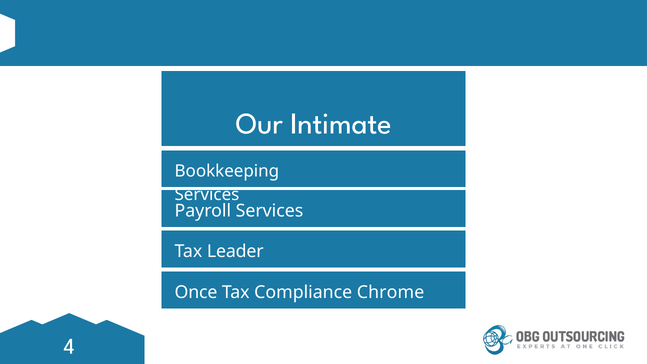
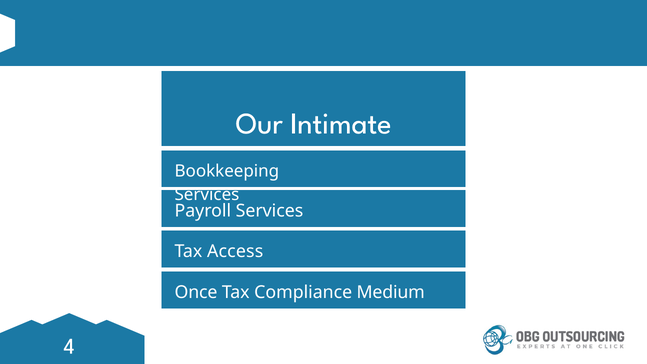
Leader: Leader -> Access (235, 251)
Chrome: Chrome -> Medium (391, 292)
